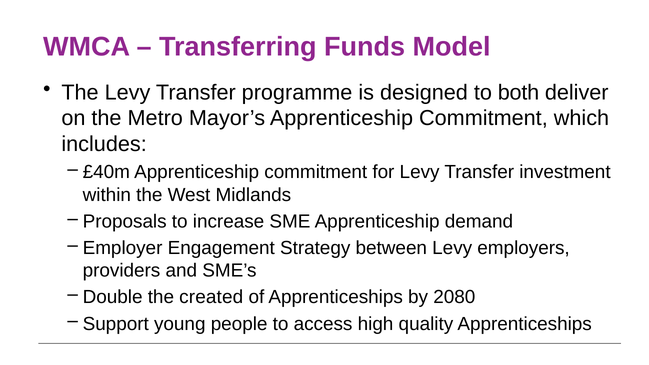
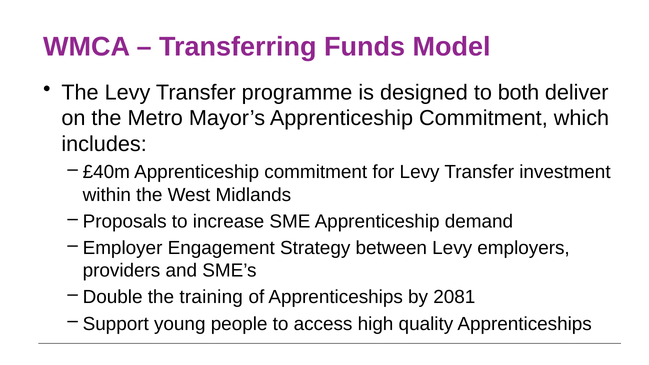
created: created -> training (211, 297)
2080: 2080 -> 2081 (454, 297)
